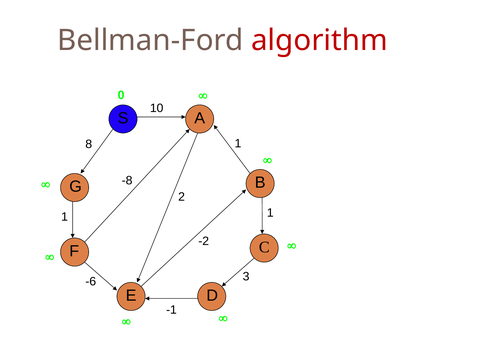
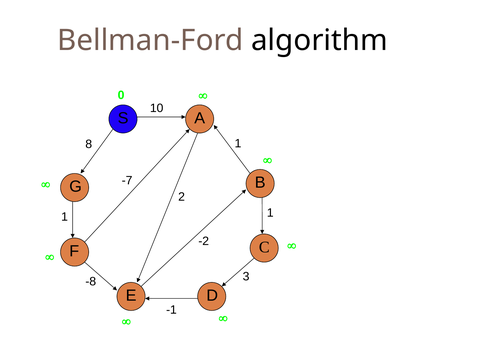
algorithm colour: red -> black (319, 40)
-8: -8 -> -7 (127, 181)
-6: -6 -> -8 (91, 281)
